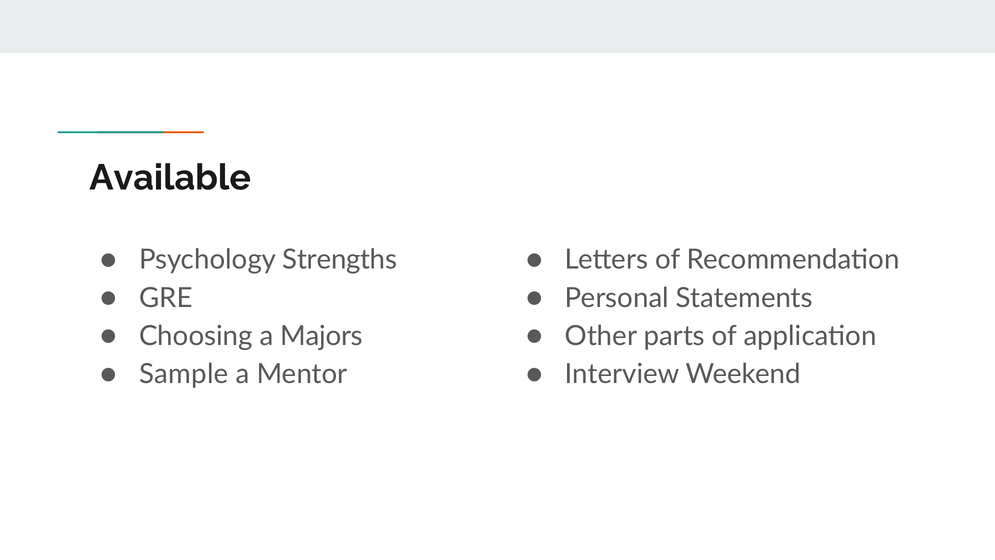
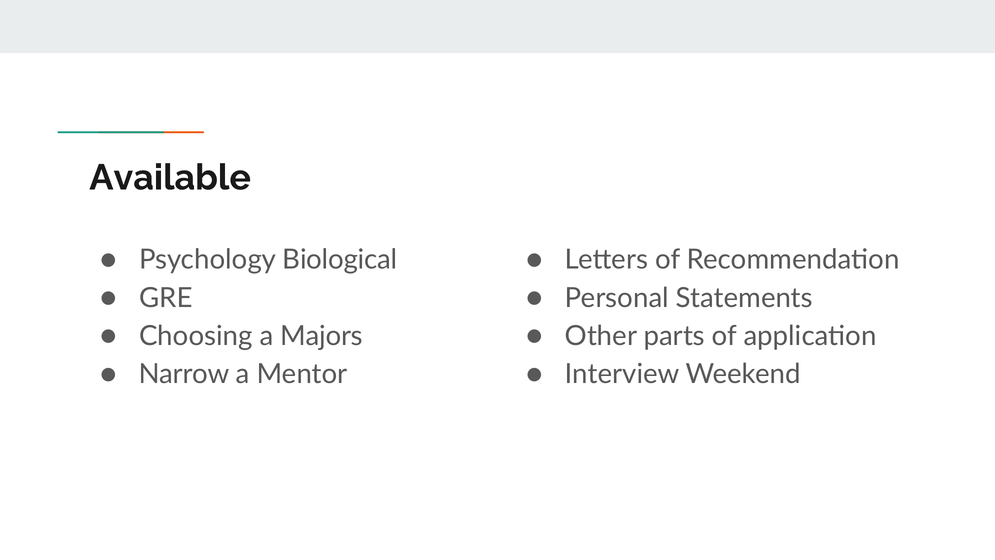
Strengths: Strengths -> Biological (340, 260)
Sample: Sample -> Narrow (184, 374)
